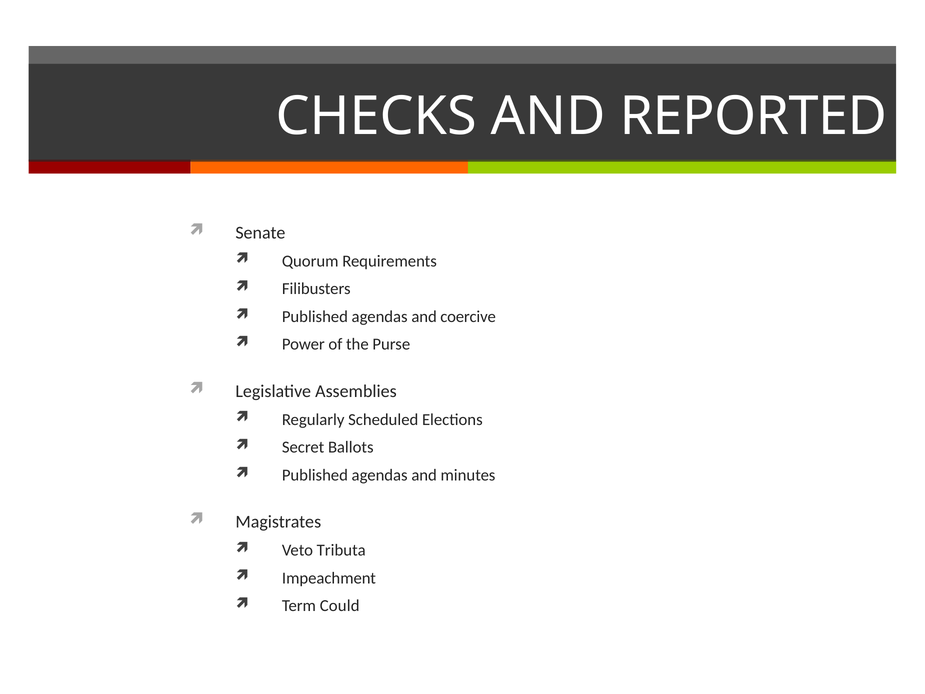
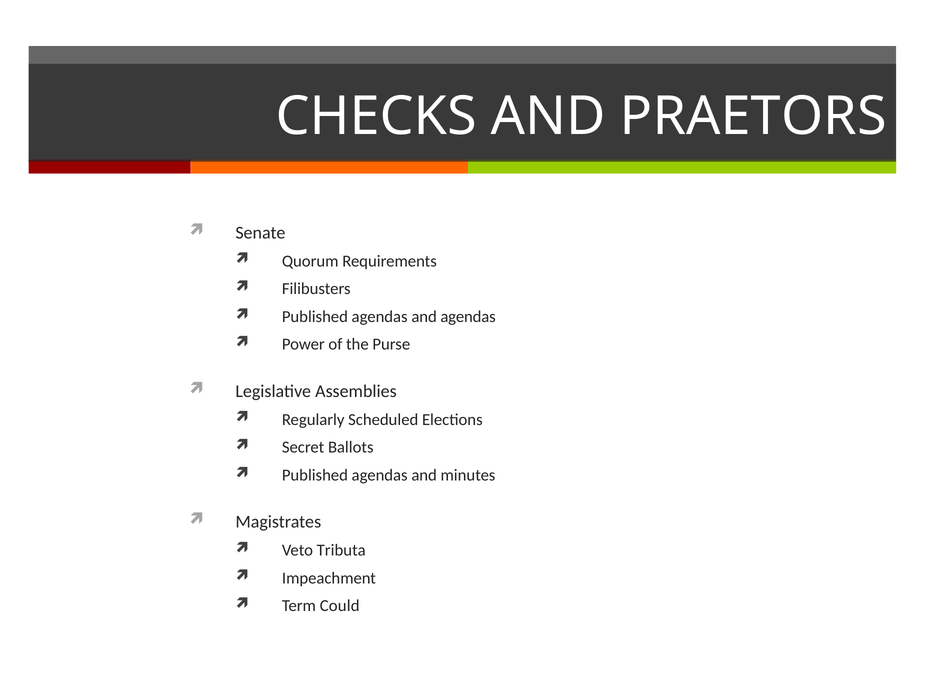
REPORTED: REPORTED -> PRAETORS (753, 116)
and coercive: coercive -> agendas (468, 317)
